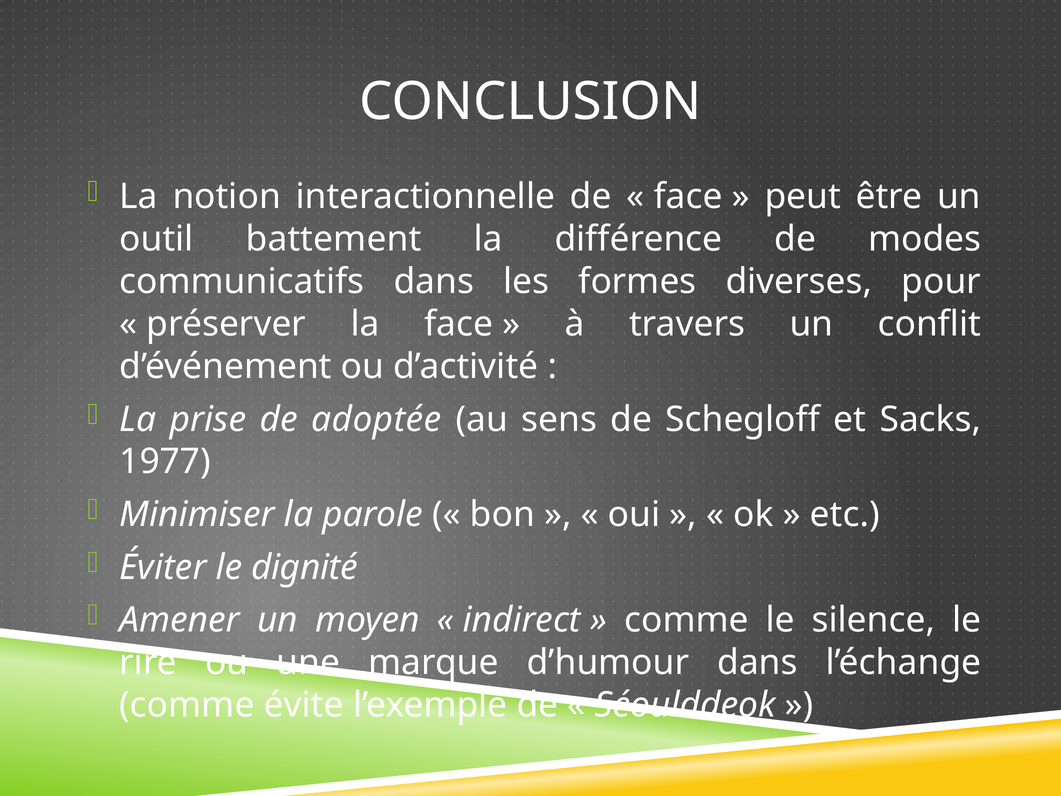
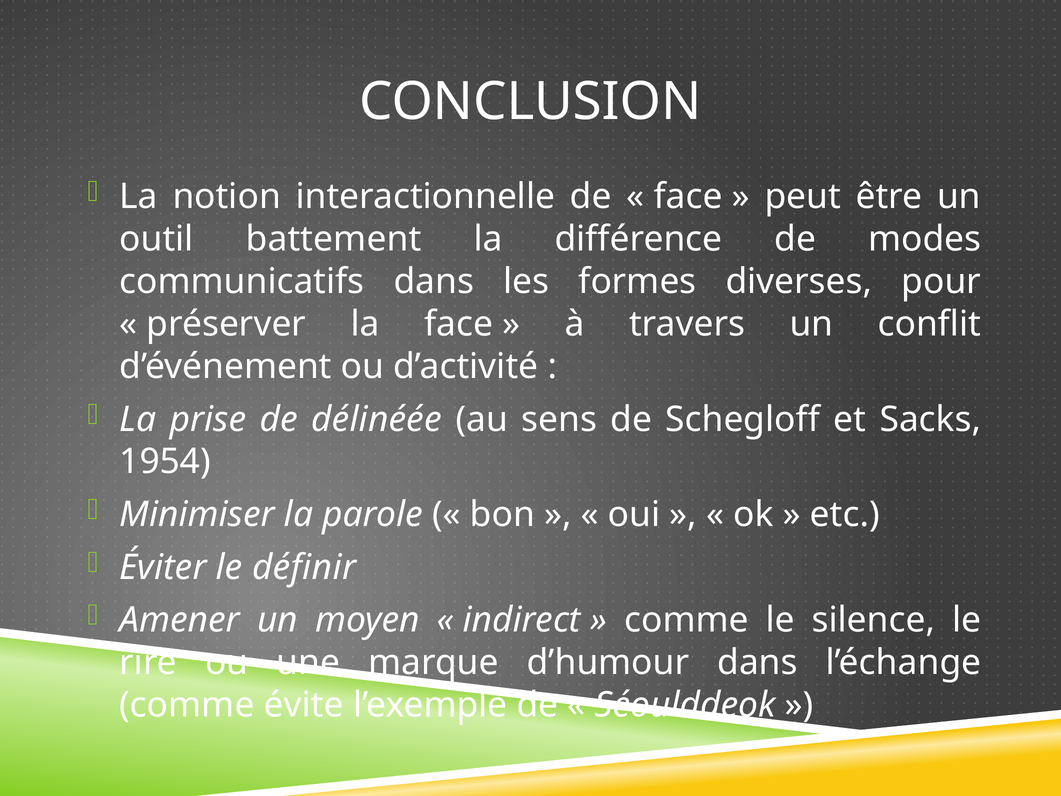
adoptée: adoptée -> délinéée (377, 419)
1977: 1977 -> 1954 (165, 462)
dignité: dignité -> définir (304, 567)
